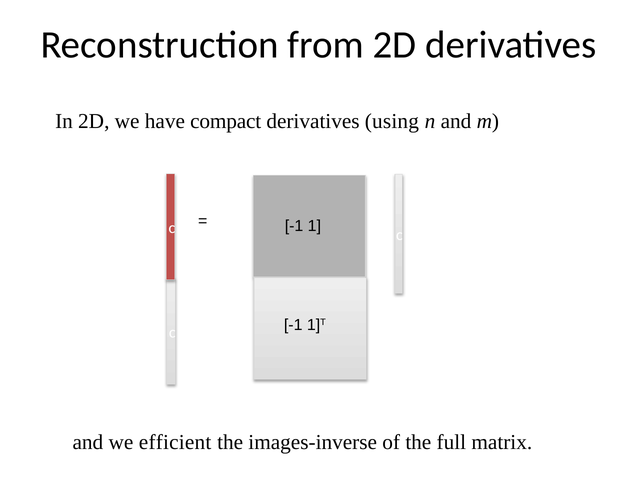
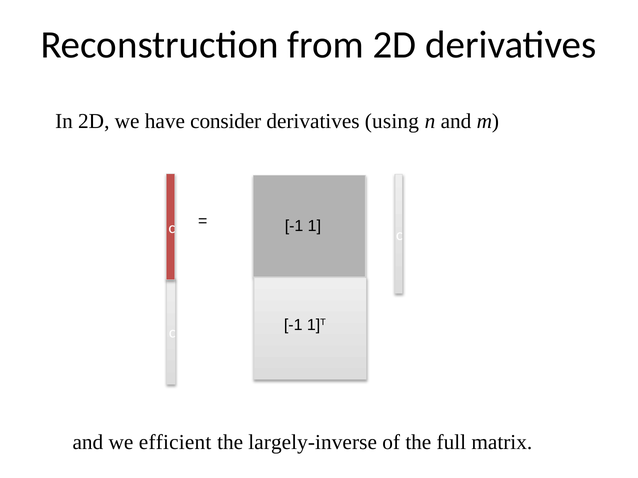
compact: compact -> consider (226, 122)
images-inverse: images-inverse -> largely-inverse (313, 443)
